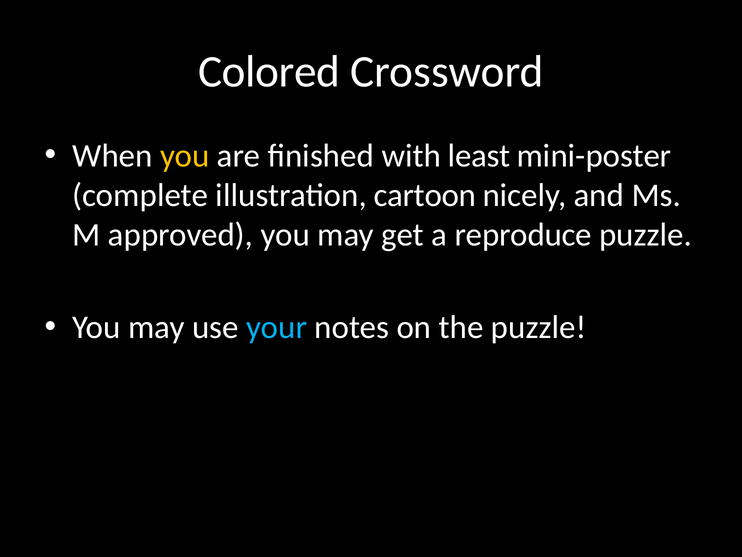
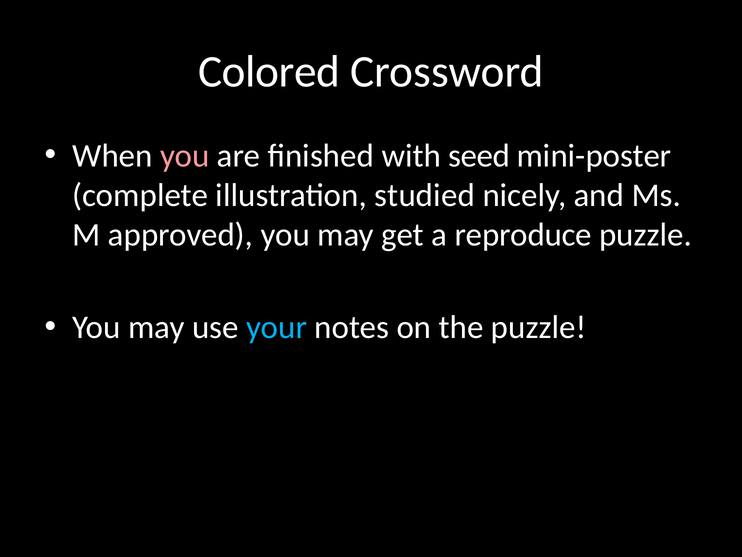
you colour: yellow -> pink (185, 156)
least: least -> seed (479, 156)
cartoon: cartoon -> studied (425, 195)
